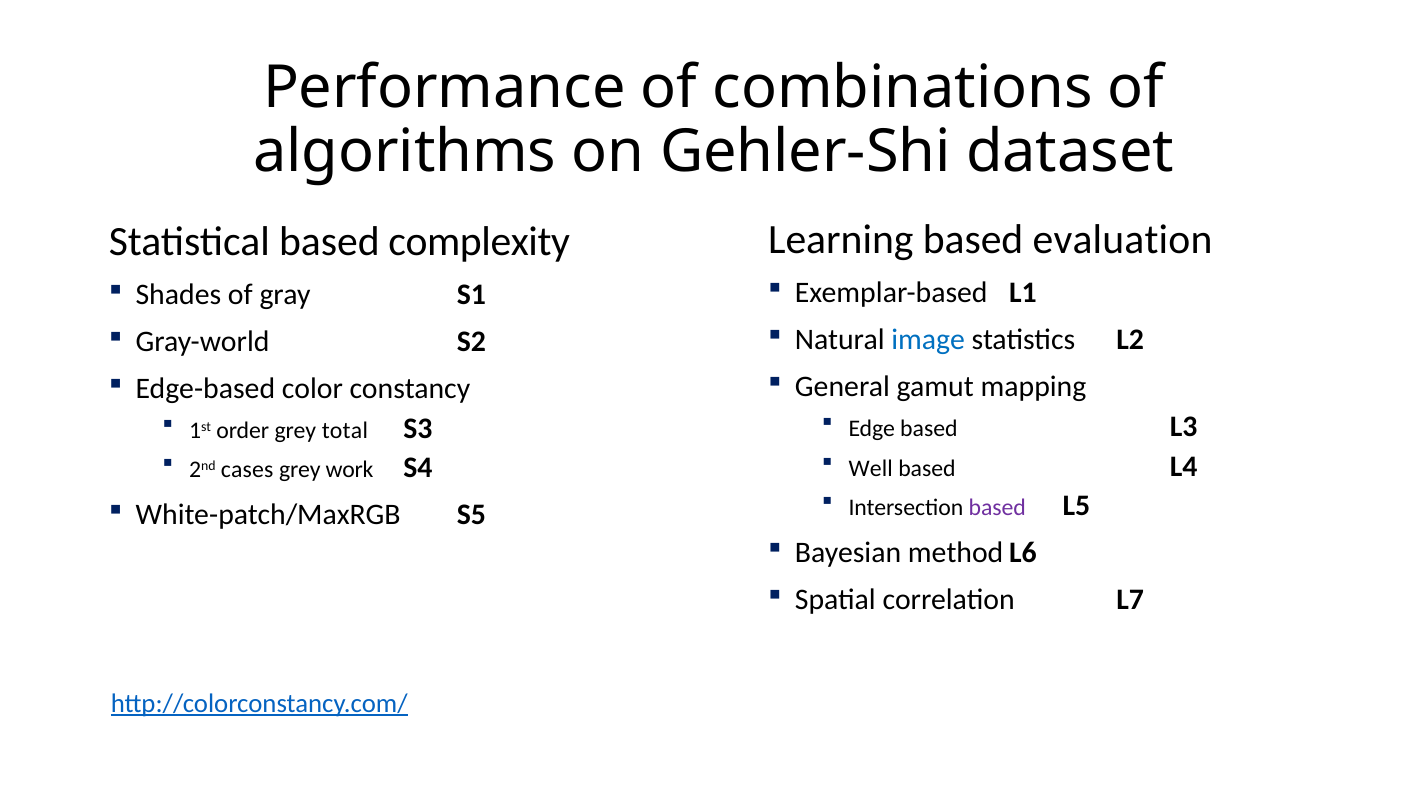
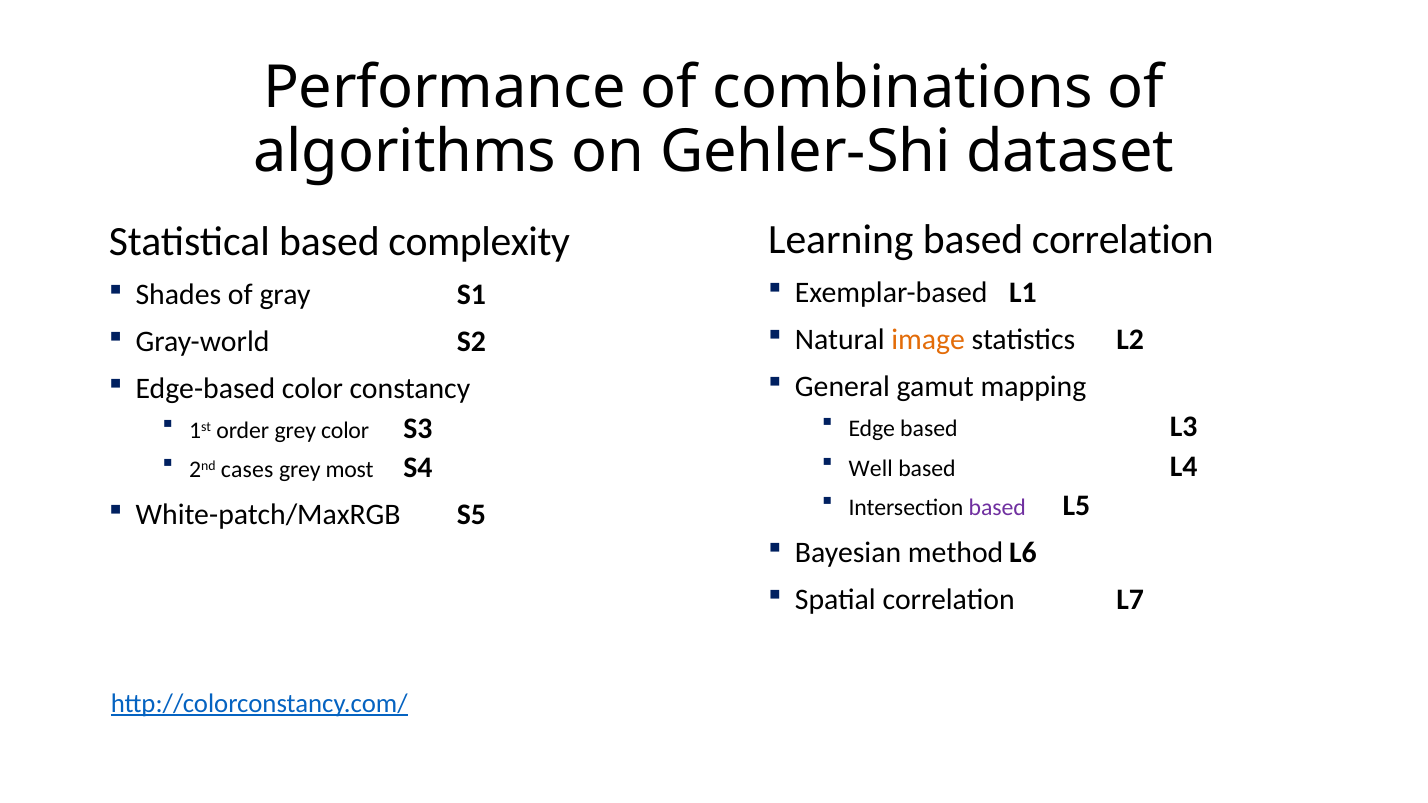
based evaluation: evaluation -> correlation (1123, 240)
image colour: blue -> orange (928, 340)
grey total: total -> color (345, 430)
work: work -> most (350, 470)
